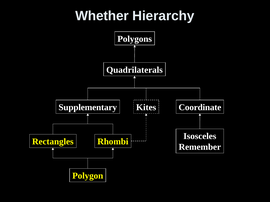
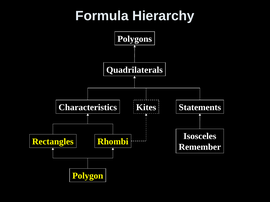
Whether: Whether -> Formula (102, 16)
Supplementary: Supplementary -> Characteristics (88, 108)
Coordinate: Coordinate -> Statements (200, 108)
